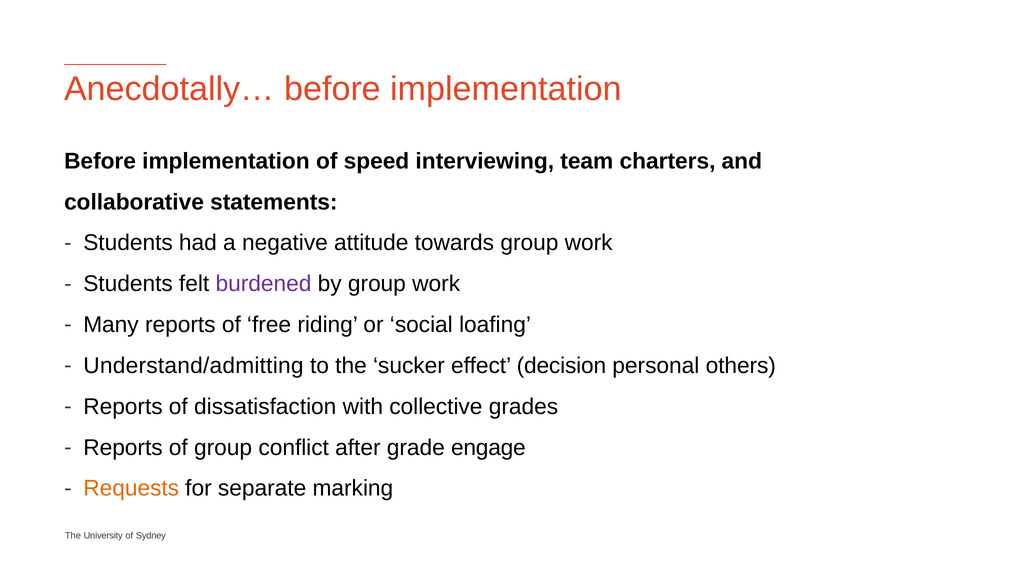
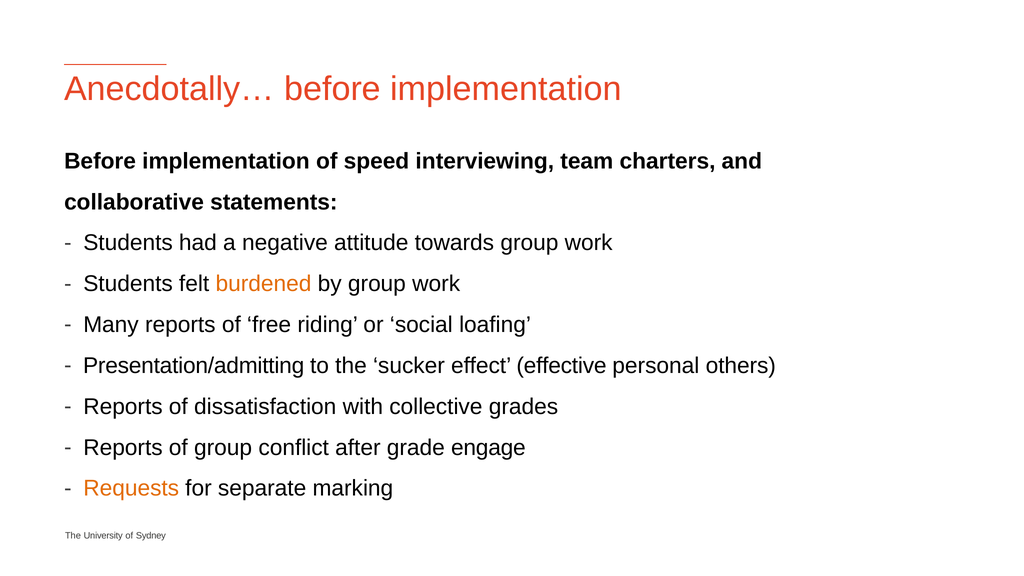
burdened colour: purple -> orange (264, 284)
Understand/admitting: Understand/admitting -> Presentation/admitting (194, 366)
decision: decision -> effective (561, 366)
